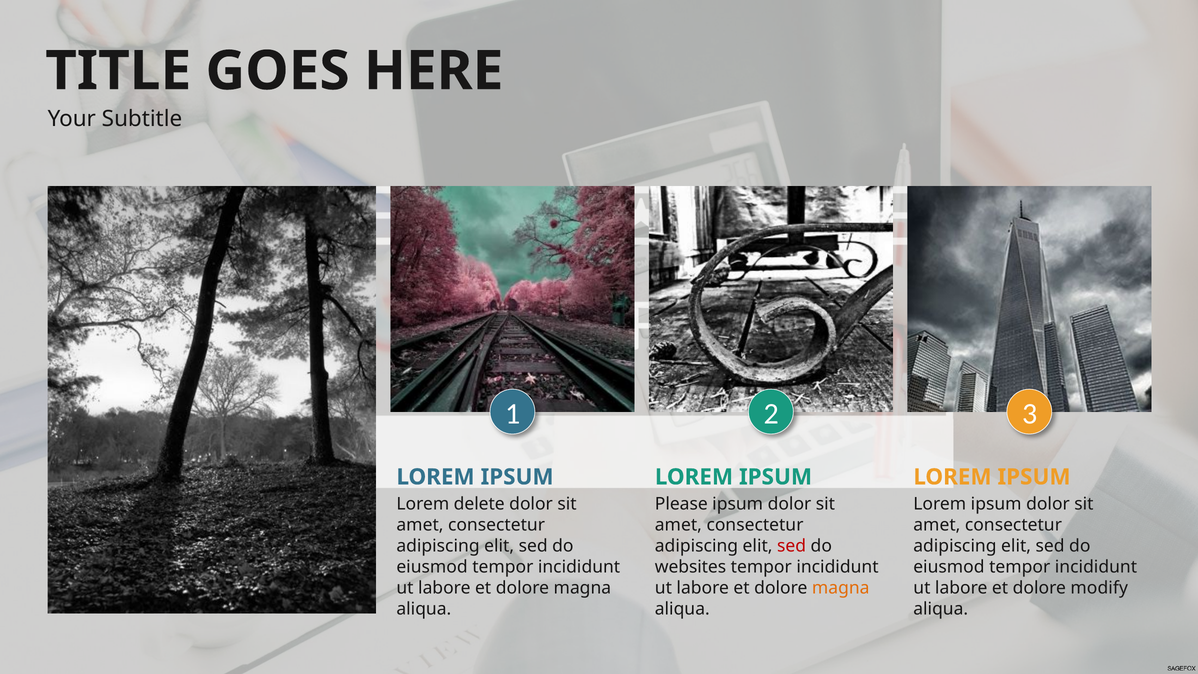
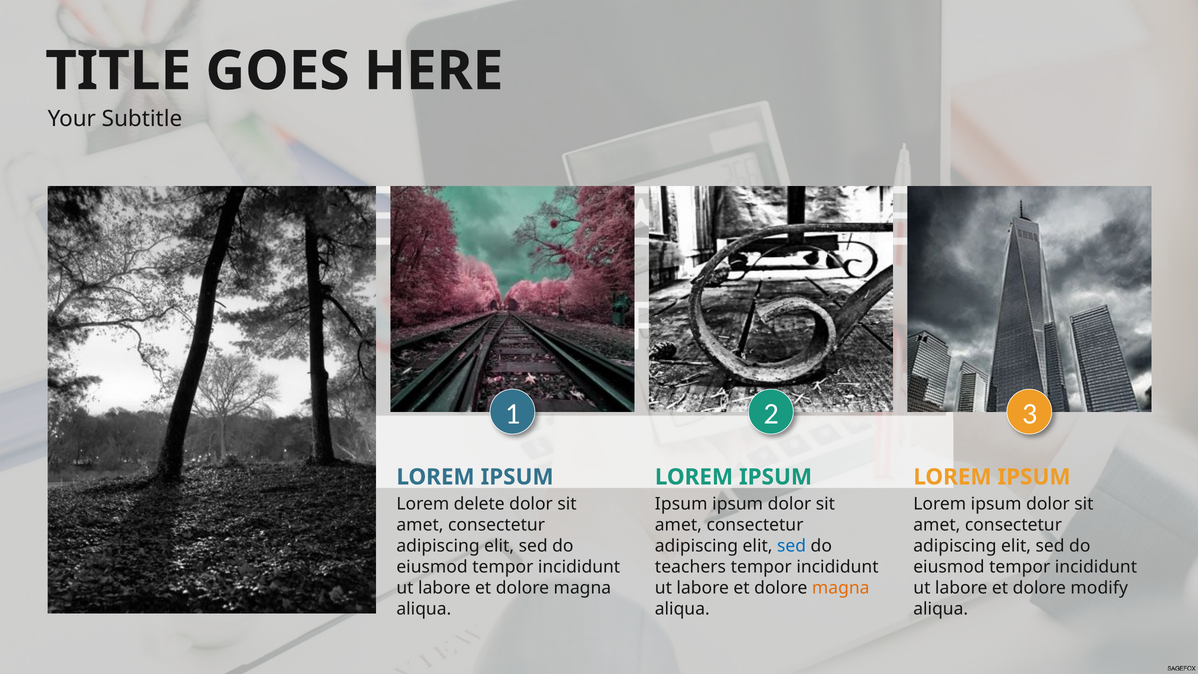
Please: Please -> Ipsum (681, 504)
sed colour: red -> blue (792, 546)
websites: websites -> teachers (690, 567)
